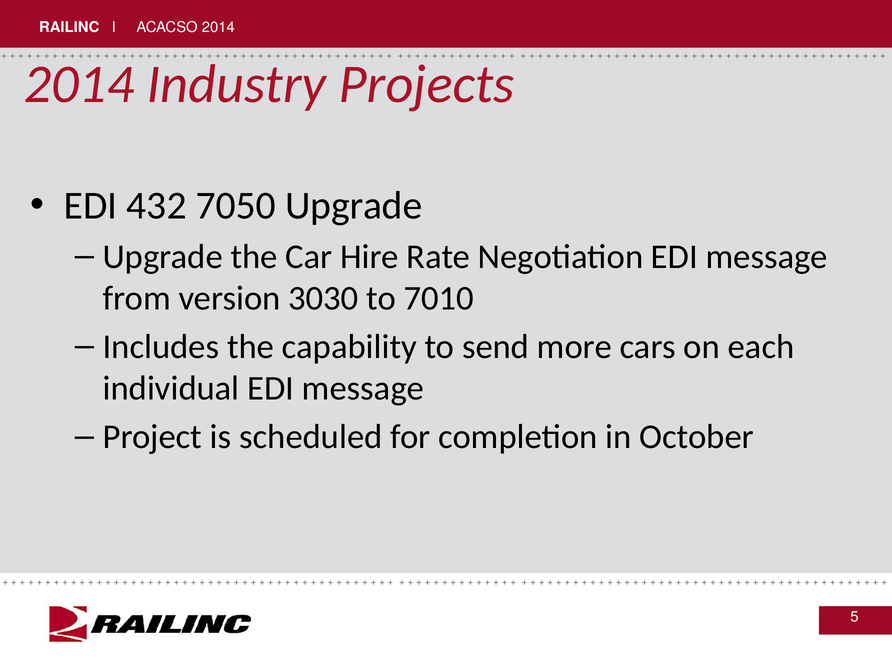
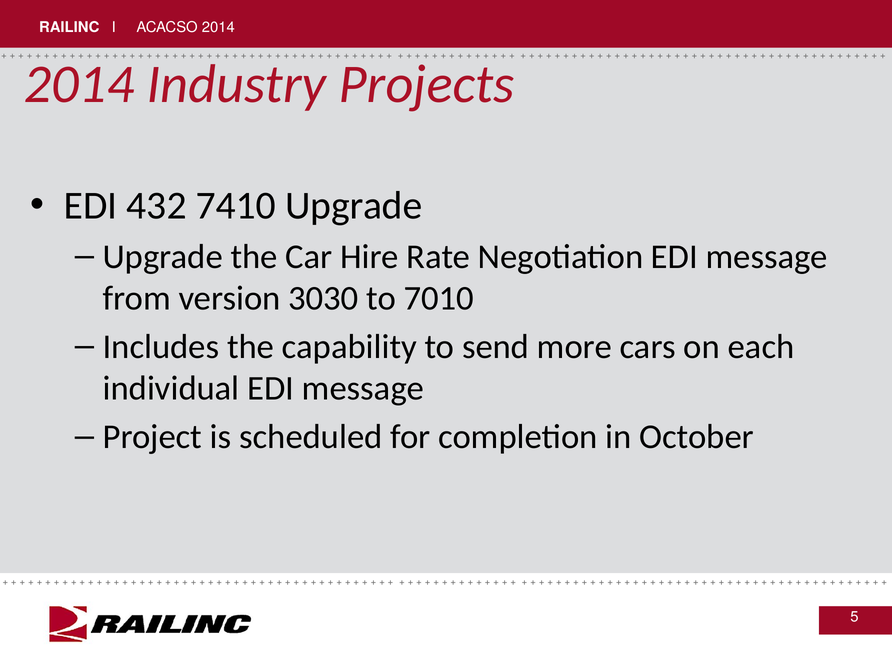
7050: 7050 -> 7410 (236, 206)
